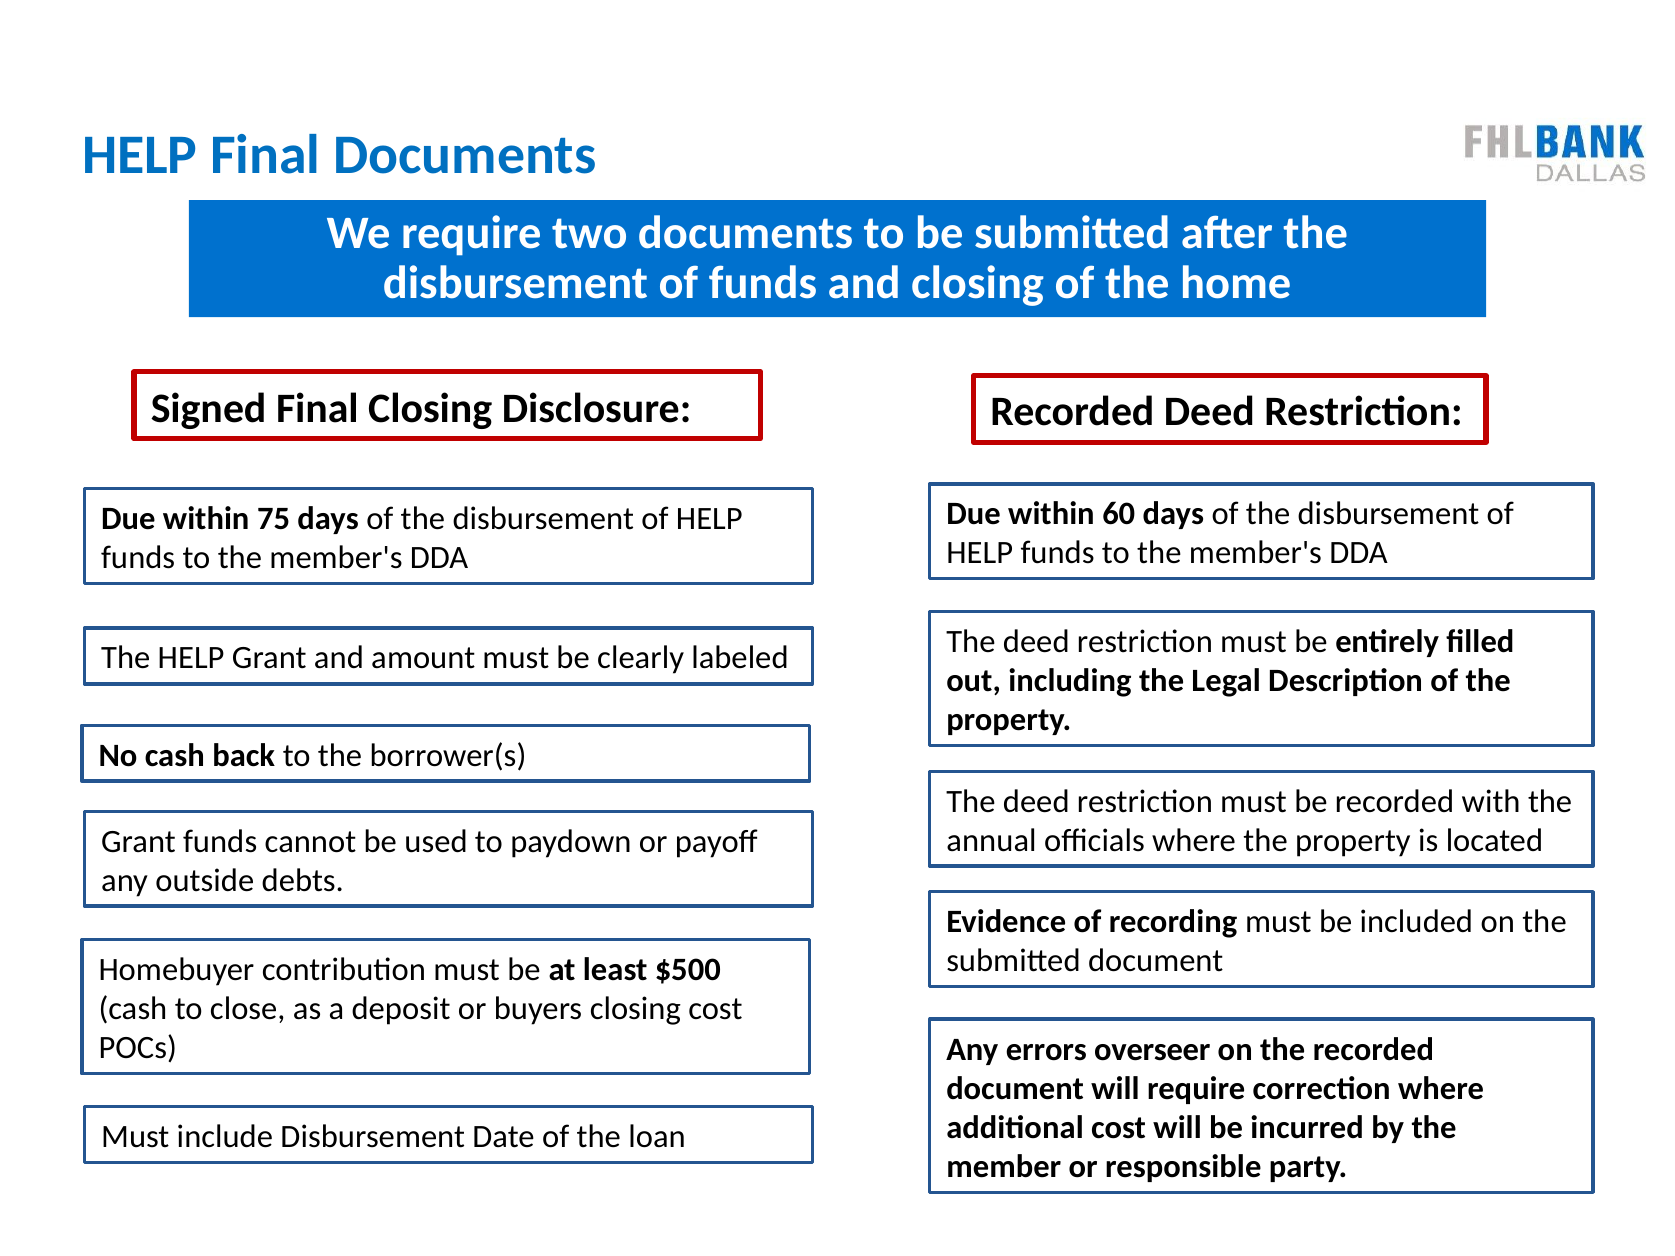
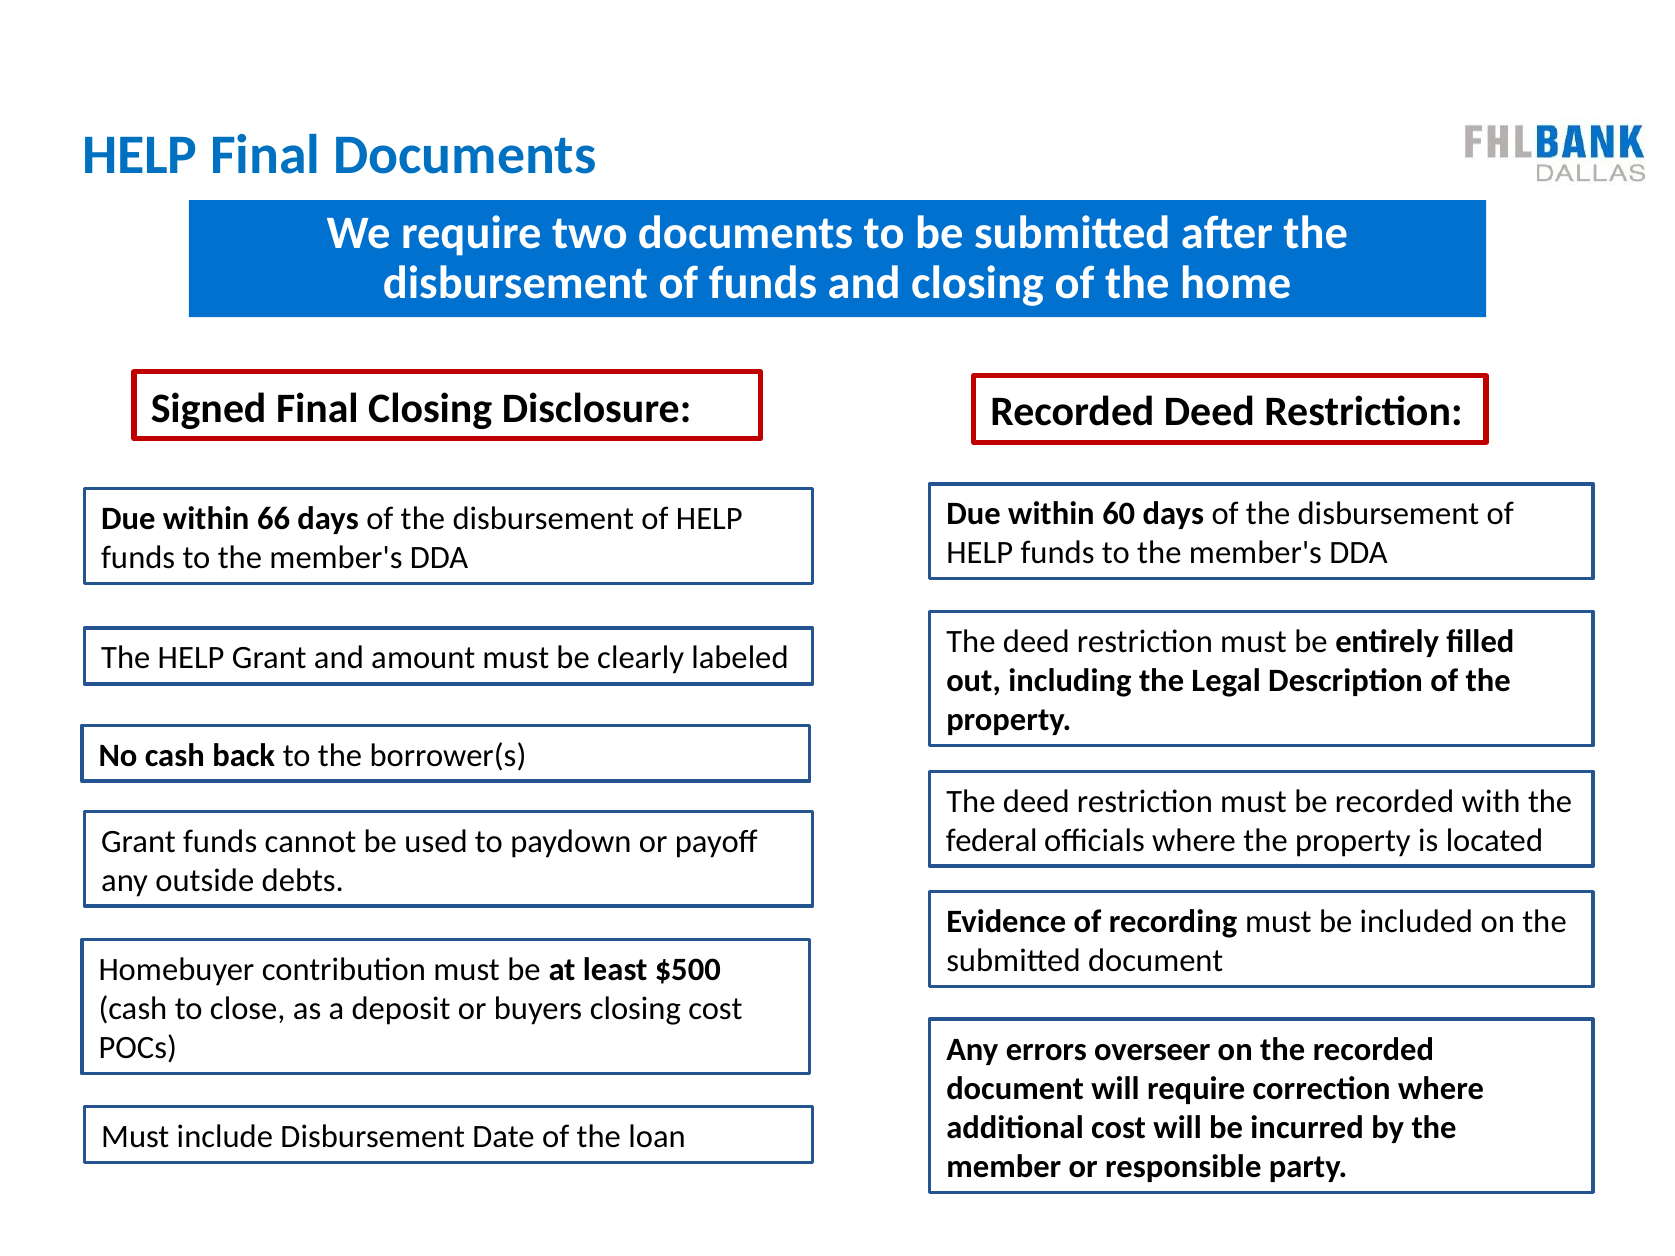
75: 75 -> 66 (274, 519)
annual: annual -> federal (992, 841)
